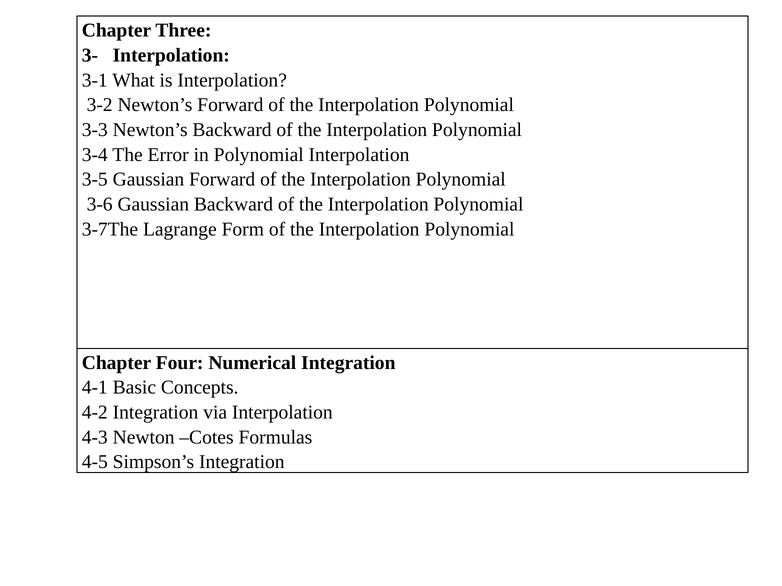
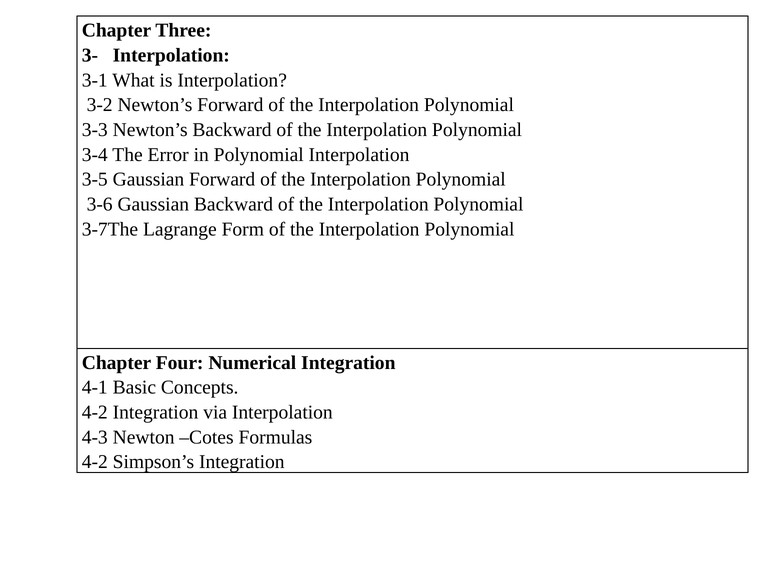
4-5: 4-5 -> 4-2 (95, 462)
